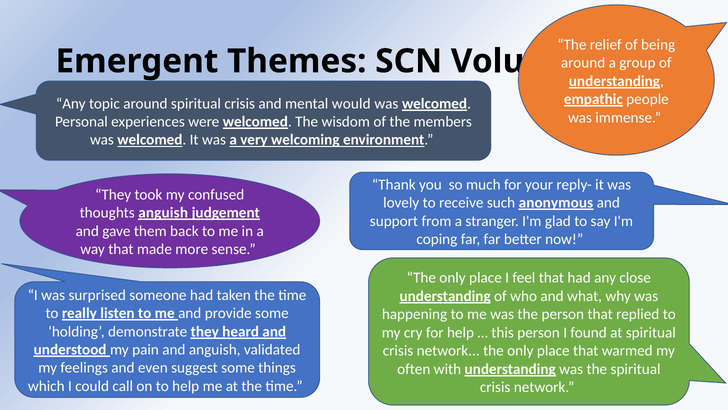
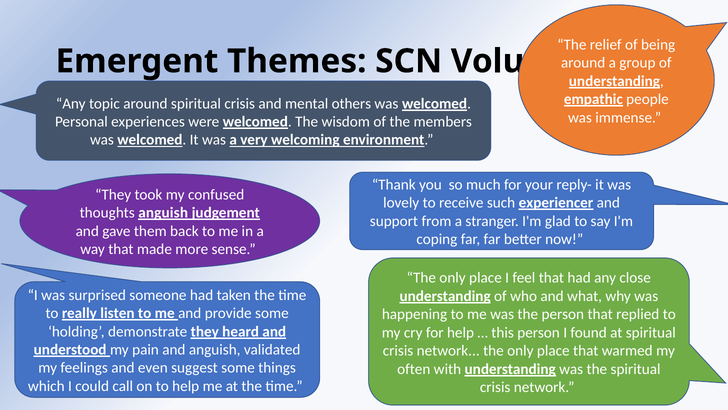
would: would -> others (351, 103)
anonymous: anonymous -> experiencer (556, 203)
